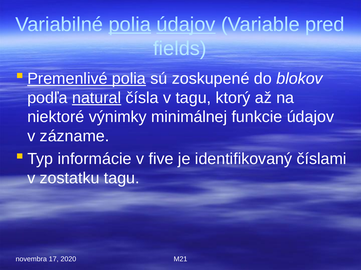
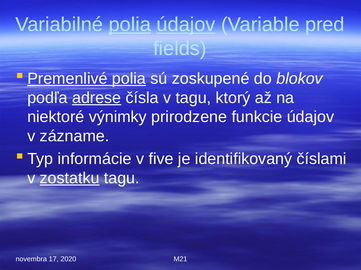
natural: natural -> adrese (97, 98)
minimálnej: minimálnej -> prirodzene (189, 117)
zostatku underline: none -> present (70, 179)
